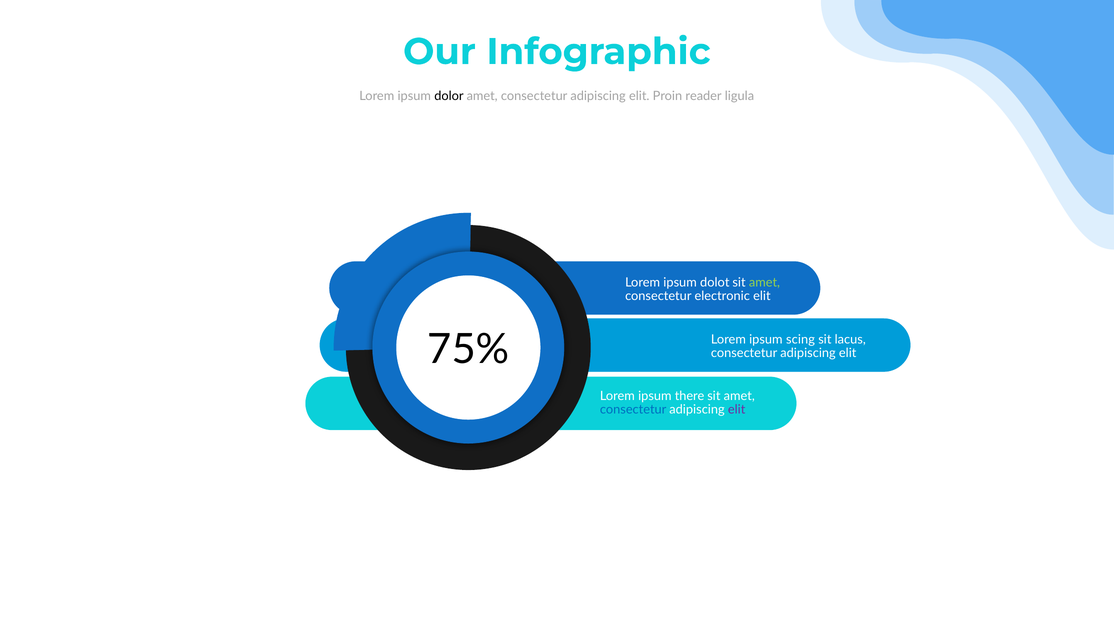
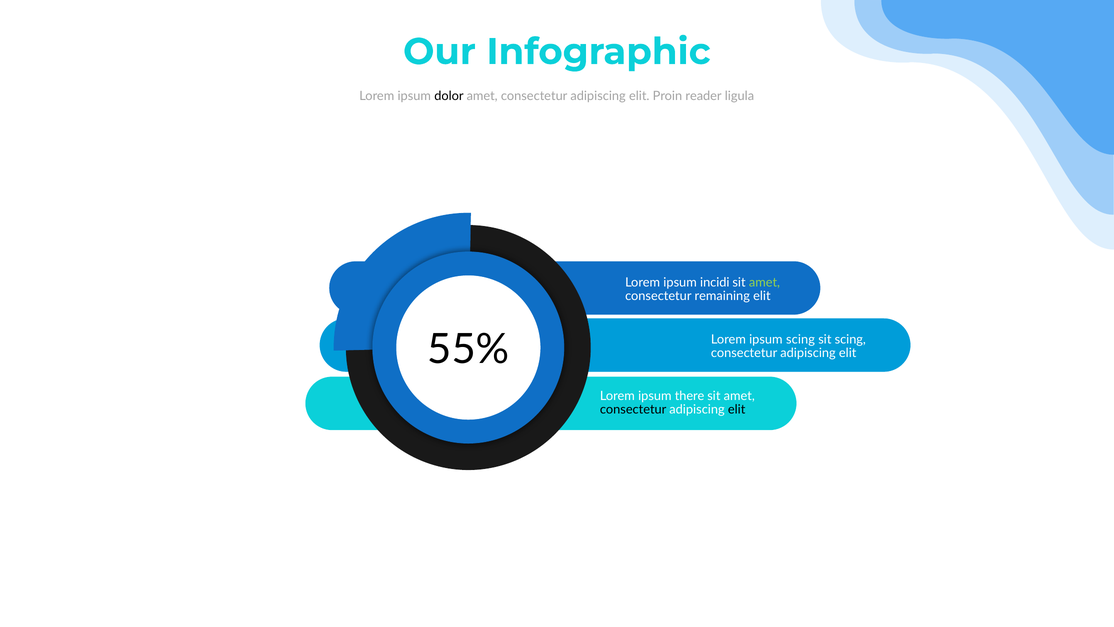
dolot: dolot -> incidi (715, 282)
electronic: electronic -> remaining (722, 296)
75%: 75% -> 55% (468, 349)
sit lacus: lacus -> scing (850, 339)
consectetur colour: blue -> black (633, 409)
elit colour: purple -> black (737, 409)
